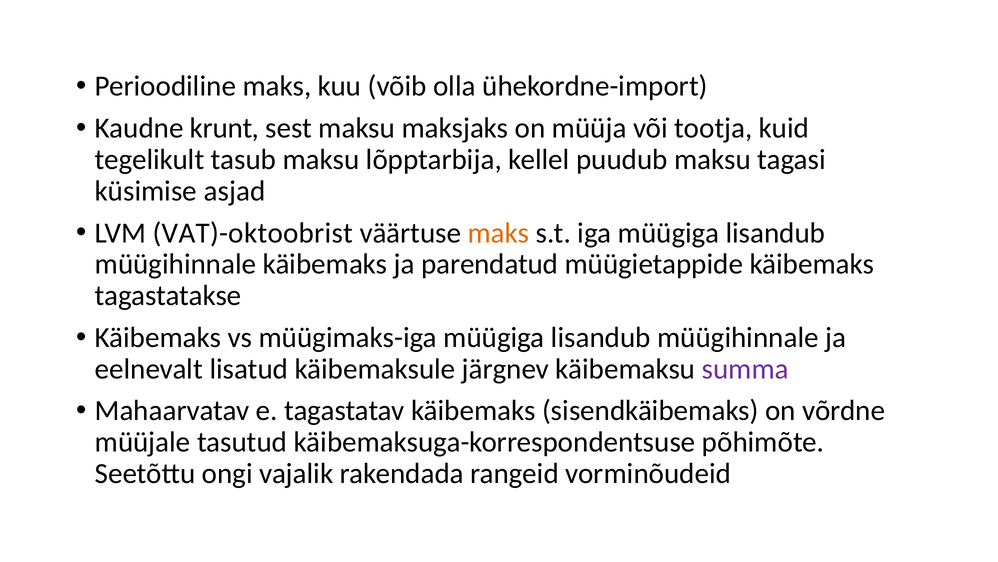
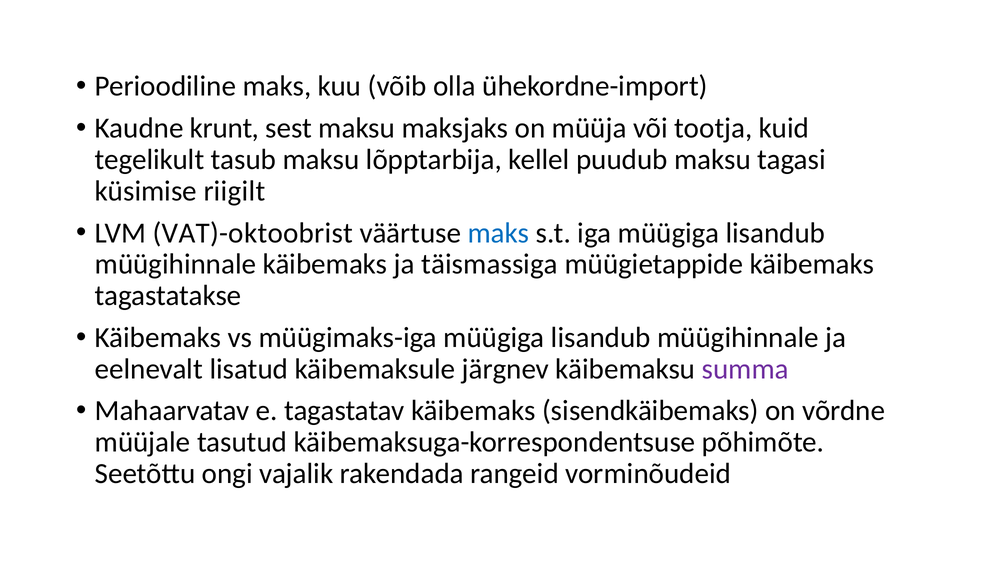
asjad: asjad -> riigilt (235, 191)
maks colour: orange -> blue (499, 233)
parendatud: parendatud -> täismassiga (490, 264)
